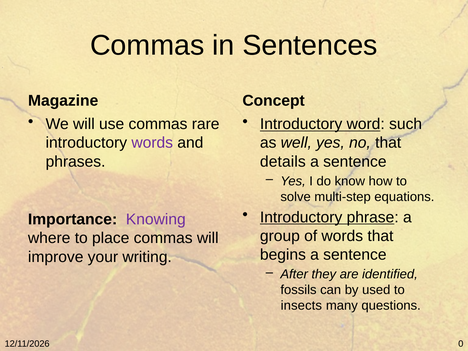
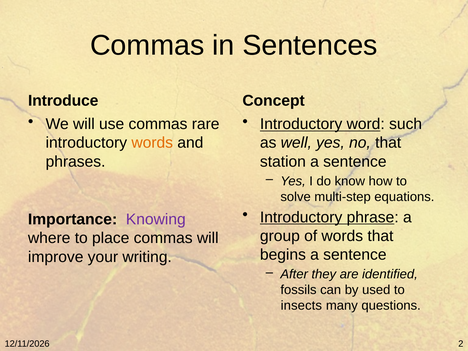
Magazine: Magazine -> Introduce (63, 101)
words colour: purple -> orange (152, 143)
details: details -> station (283, 162)
0: 0 -> 2 (461, 344)
